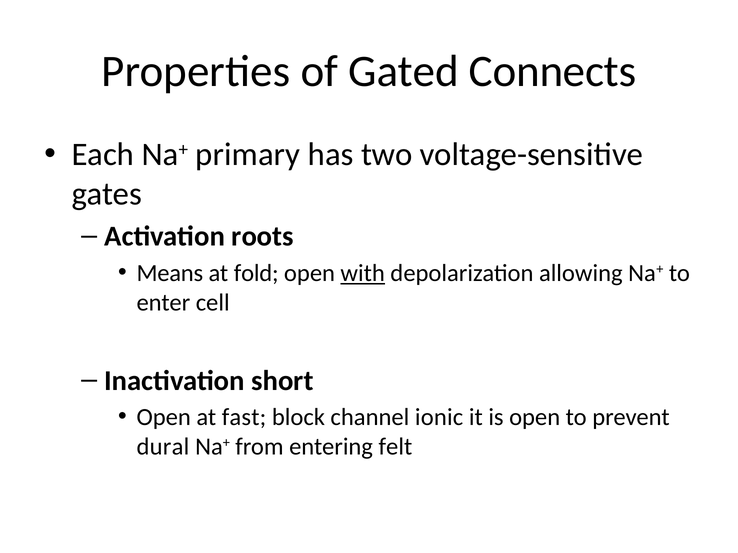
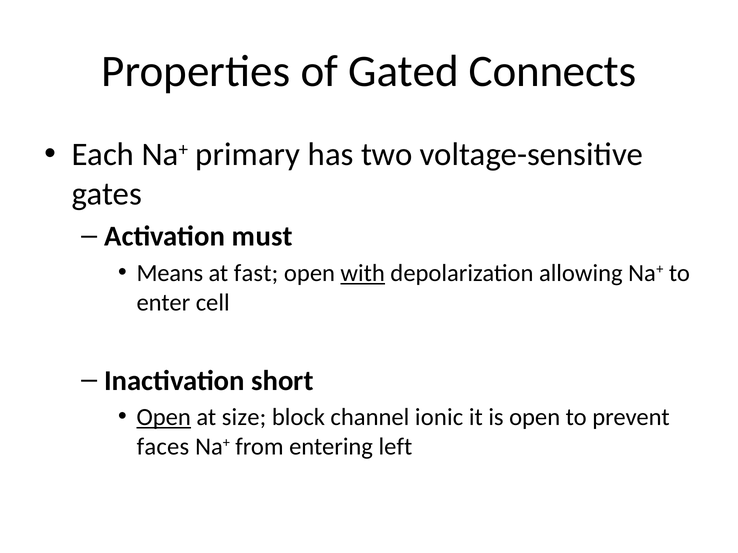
roots: roots -> must (262, 237)
fold: fold -> fast (256, 273)
Open underline: none -> present (164, 418)
fast: fast -> size (244, 418)
dural: dural -> faces (163, 447)
felt: felt -> left (395, 447)
